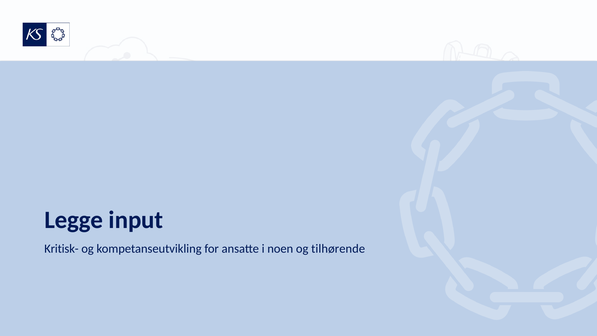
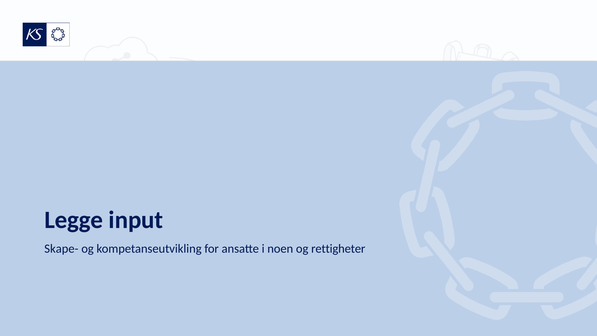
Kritisk-: Kritisk- -> Skape- (61, 249)
tilhørende: tilhørende -> rettigheter (338, 249)
